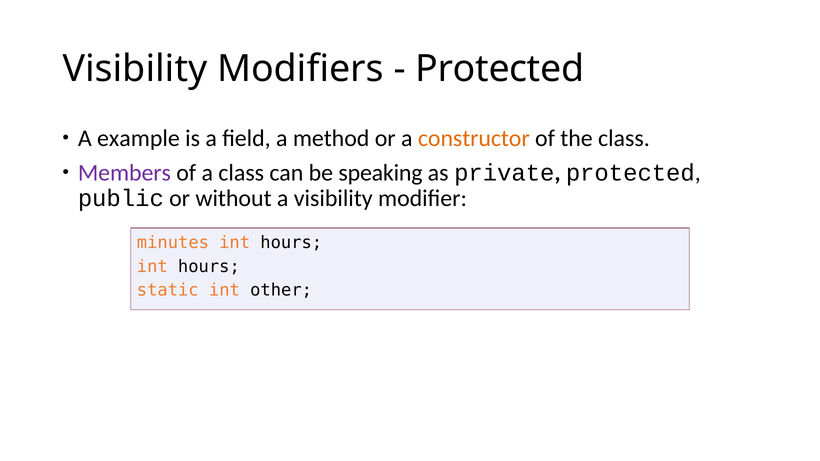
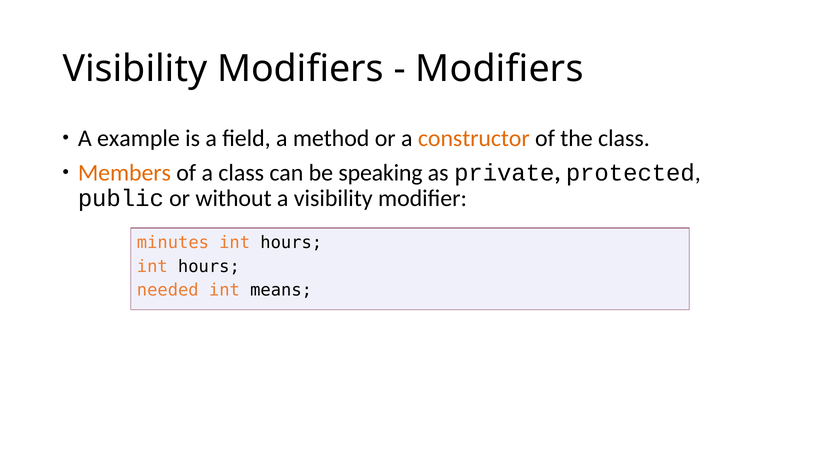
Protected: Protected -> Modifiers (500, 69)
Members colour: purple -> orange (124, 173)
static: static -> needed (168, 291)
other: other -> means (281, 291)
